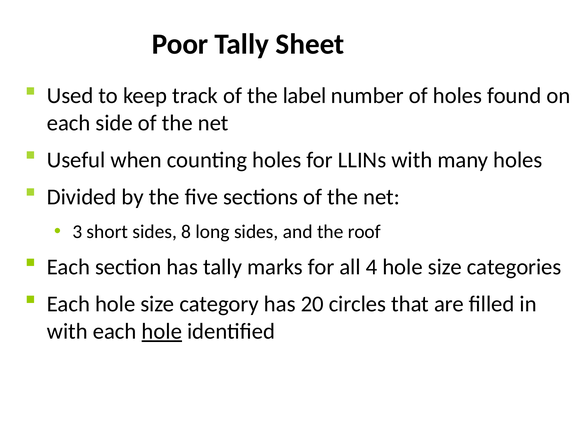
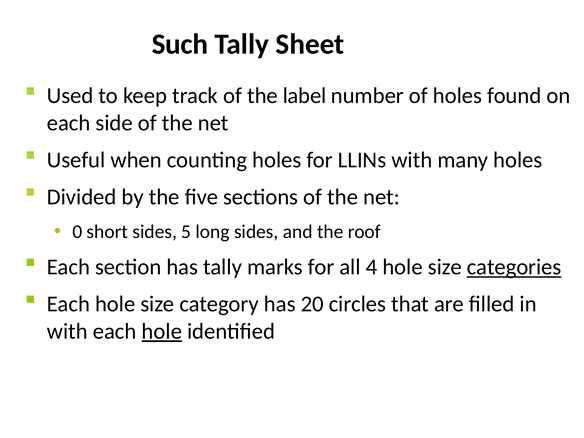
Poor: Poor -> Such (180, 44)
3: 3 -> 0 (77, 232)
8: 8 -> 5 (186, 232)
categories underline: none -> present (514, 267)
